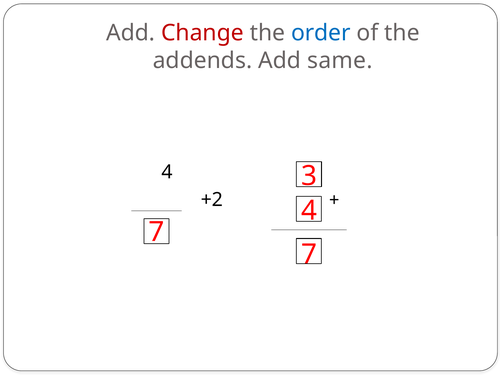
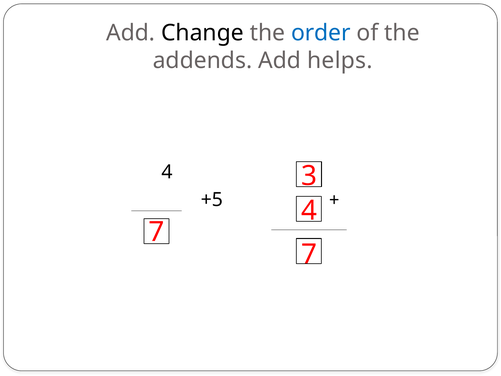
Change colour: red -> black (202, 33)
same: same -> helps (340, 60)
+2: +2 -> +5 (212, 200)
